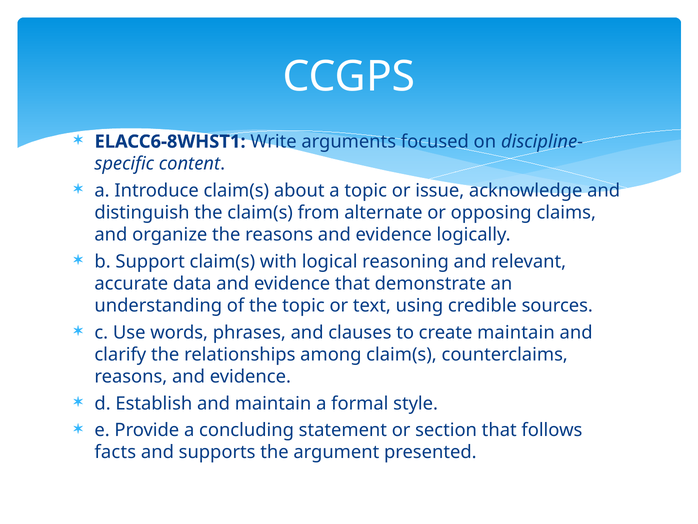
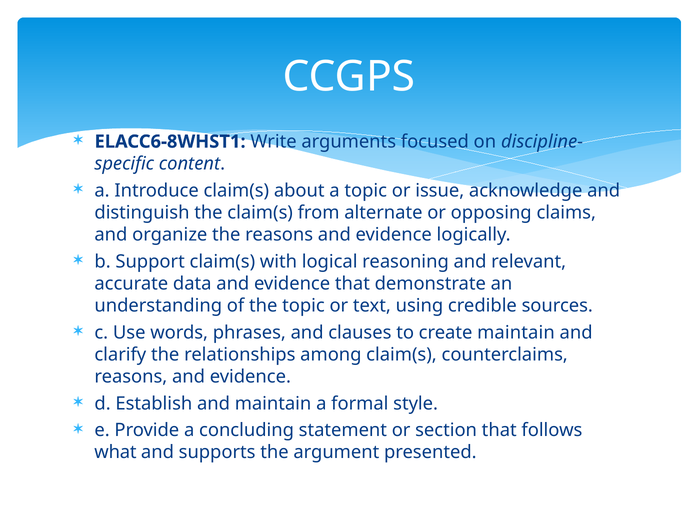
facts: facts -> what (115, 452)
